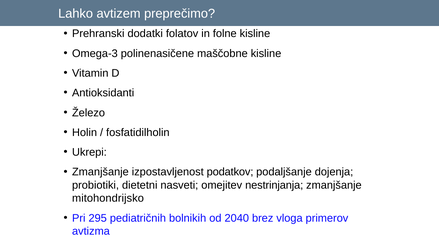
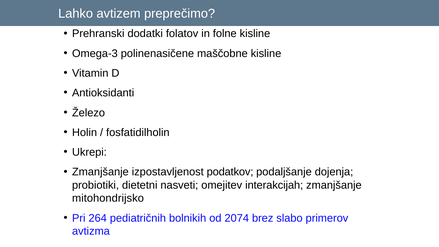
nestrinjanja: nestrinjanja -> interakcijah (274, 185)
295: 295 -> 264 (98, 218)
2040: 2040 -> 2074 (237, 218)
vloga: vloga -> slabo (289, 218)
